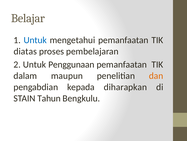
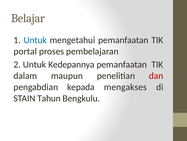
diatas: diatas -> portal (25, 51)
Penggunaan: Penggunaan -> Kedepannya (71, 64)
dan colour: orange -> red (156, 75)
diharapkan: diharapkan -> mengakses (125, 87)
